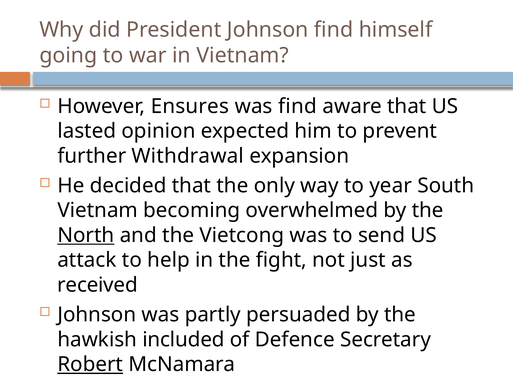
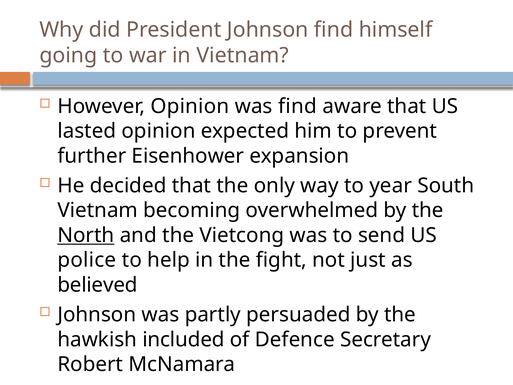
However Ensures: Ensures -> Opinion (190, 106)
Withdrawal: Withdrawal -> Eisenhower (188, 156)
attack: attack -> police (87, 260)
received: received -> believed (98, 285)
Robert underline: present -> none (90, 364)
